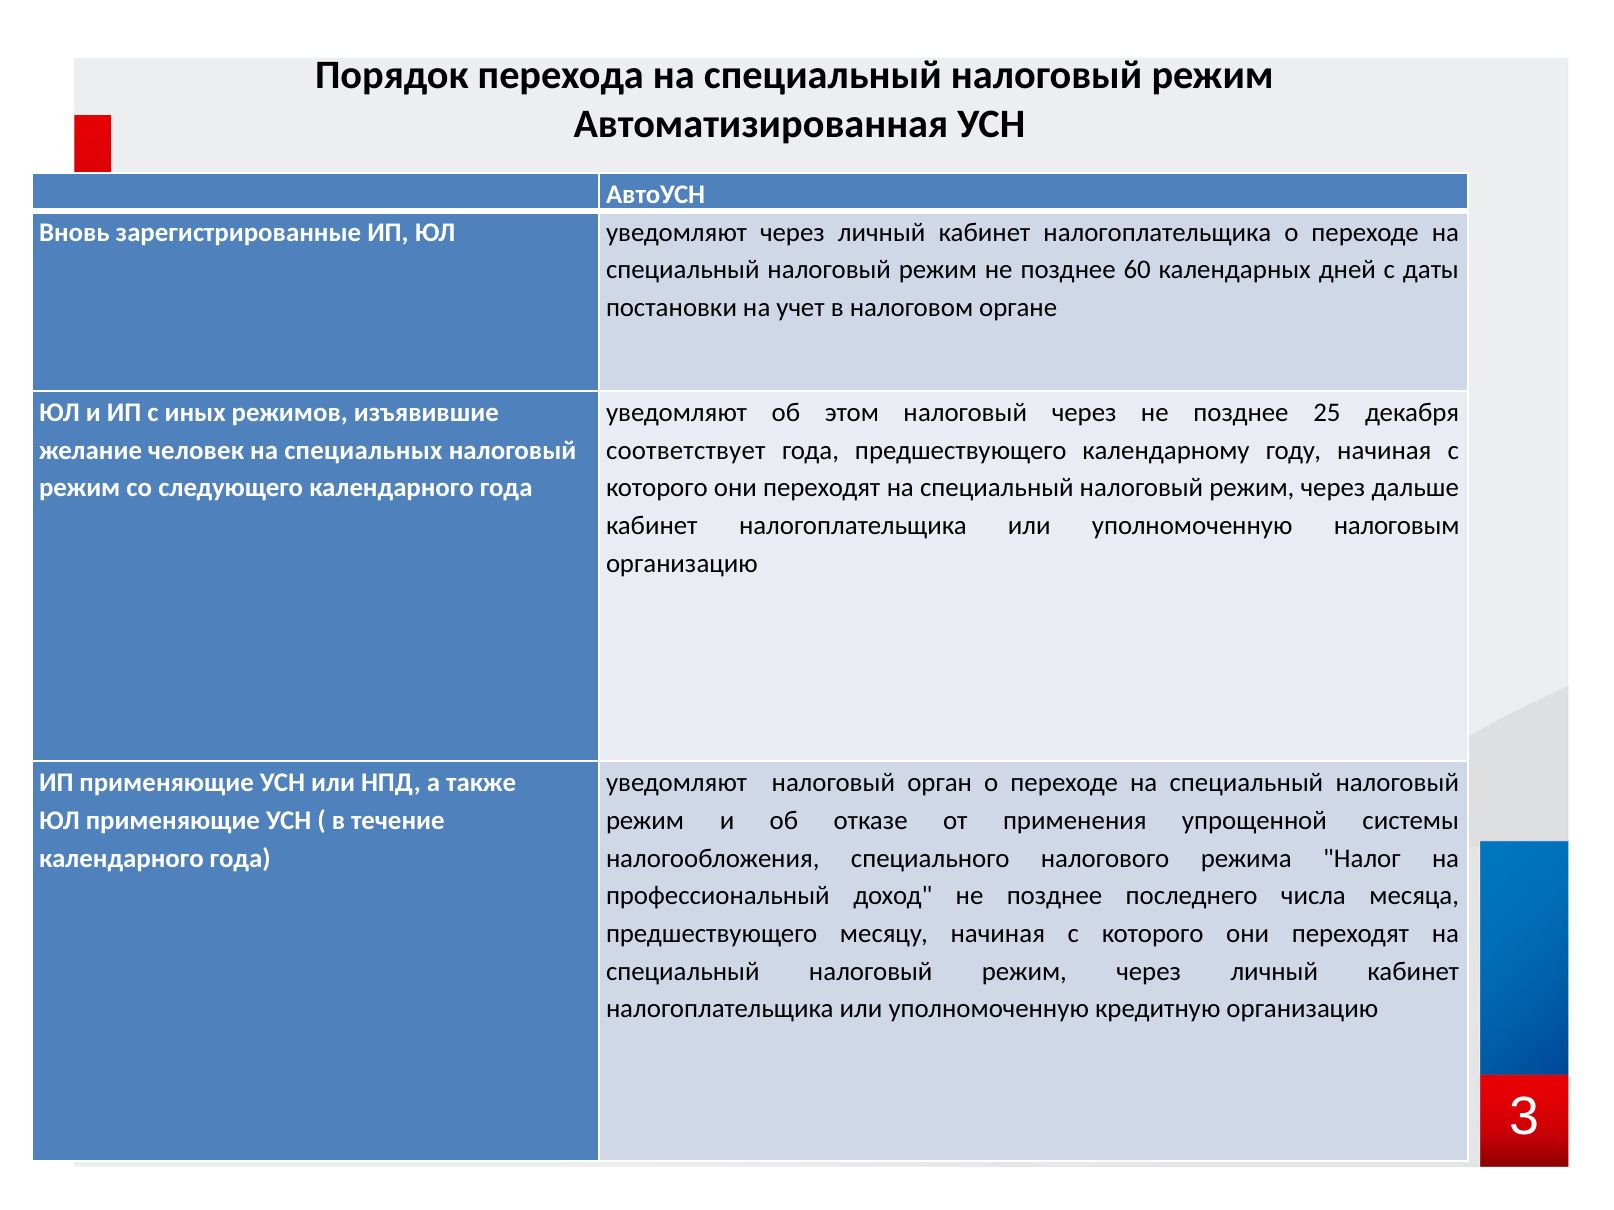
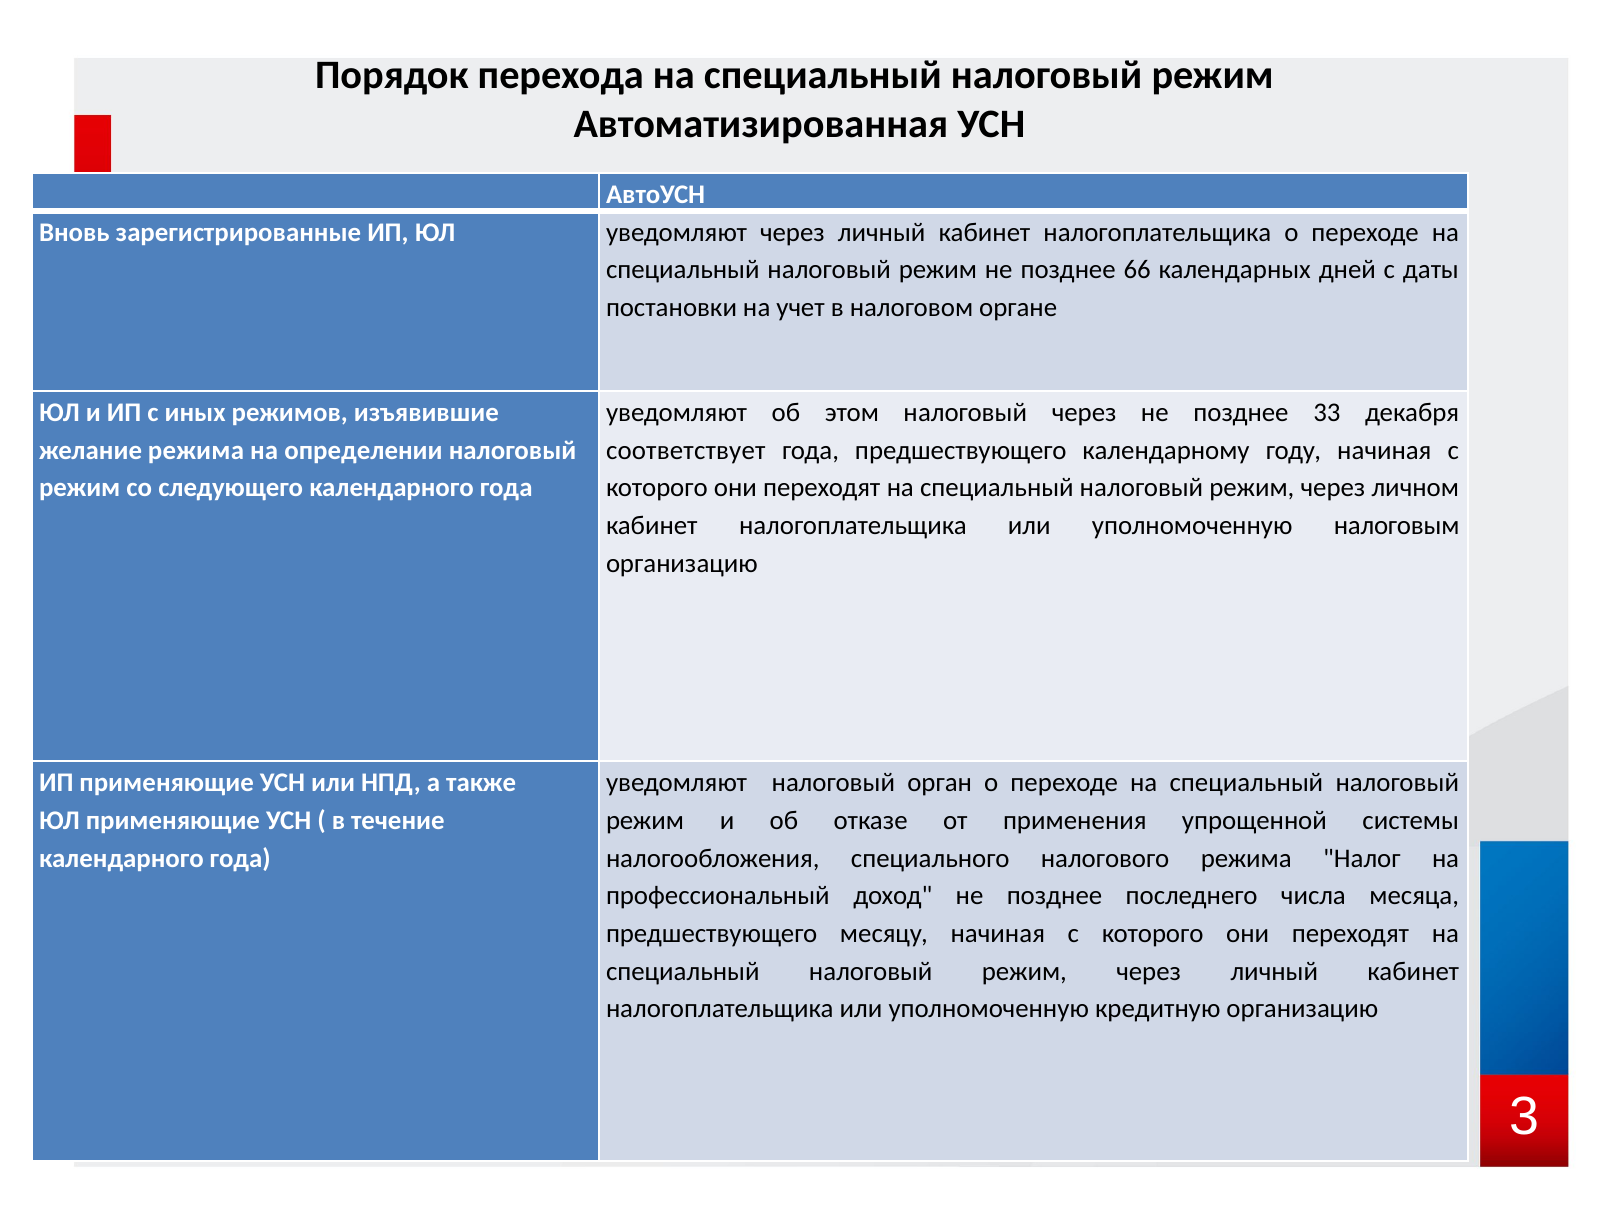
60: 60 -> 66 (1137, 270)
25: 25 -> 33 (1327, 413)
желание человек: человек -> режима (196, 450)
специальных: специальных -> определении (363, 450)
дальше: дальше -> личном (1415, 488)
